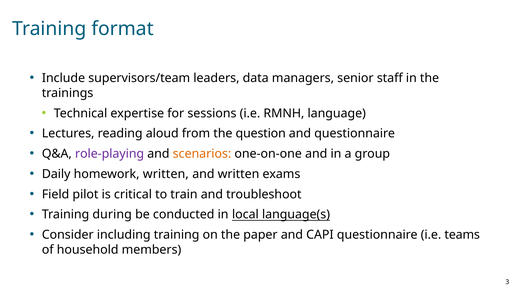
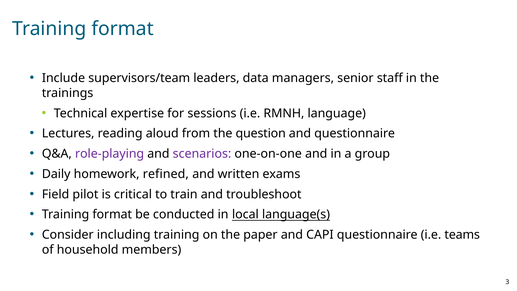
scenarios colour: orange -> purple (202, 154)
homework written: written -> refined (166, 174)
during: during -> format (112, 214)
